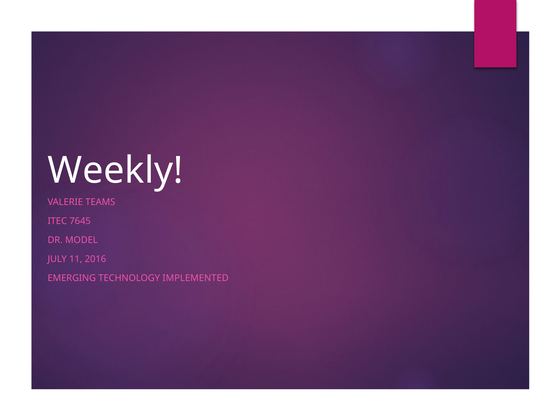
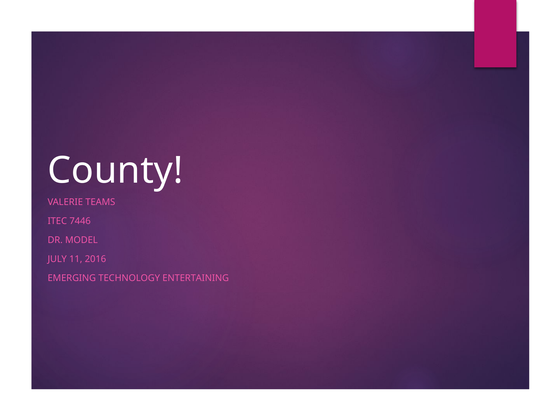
Weekly: Weekly -> County (115, 170)
7645: 7645 -> 7446 (80, 221)
IMPLEMENTED: IMPLEMENTED -> ENTERTAINING (196, 278)
